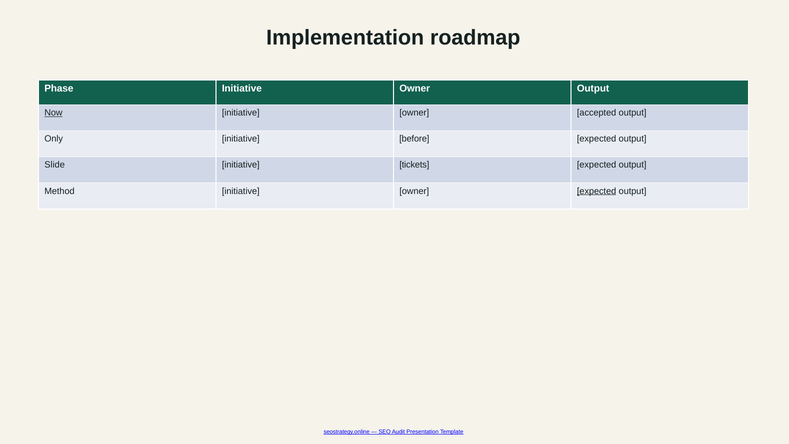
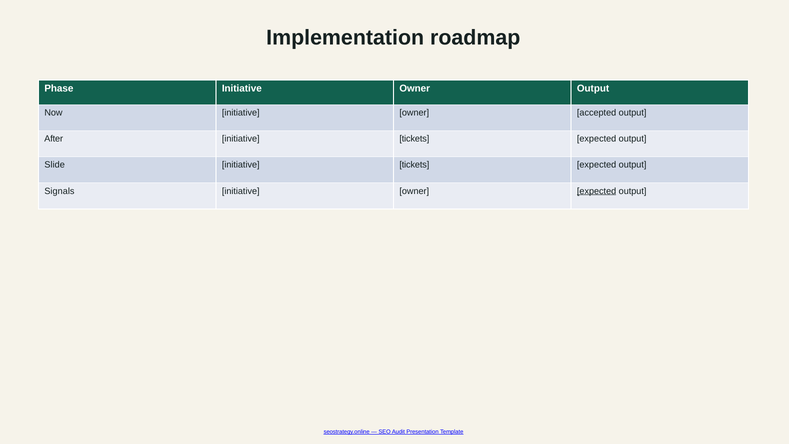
Now underline: present -> none (53, 113)
Only: Only -> After (54, 139)
before: before -> tickets (414, 139)
Method: Method -> Signals (59, 191)
